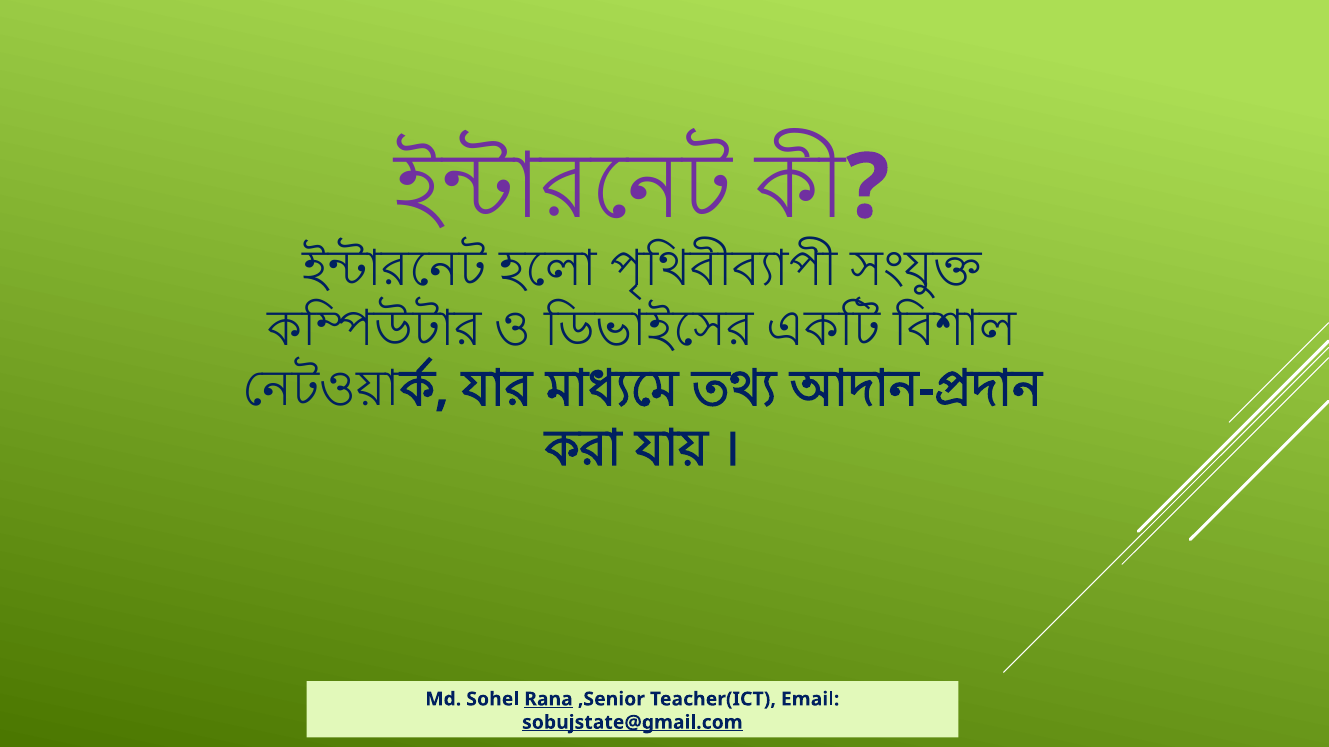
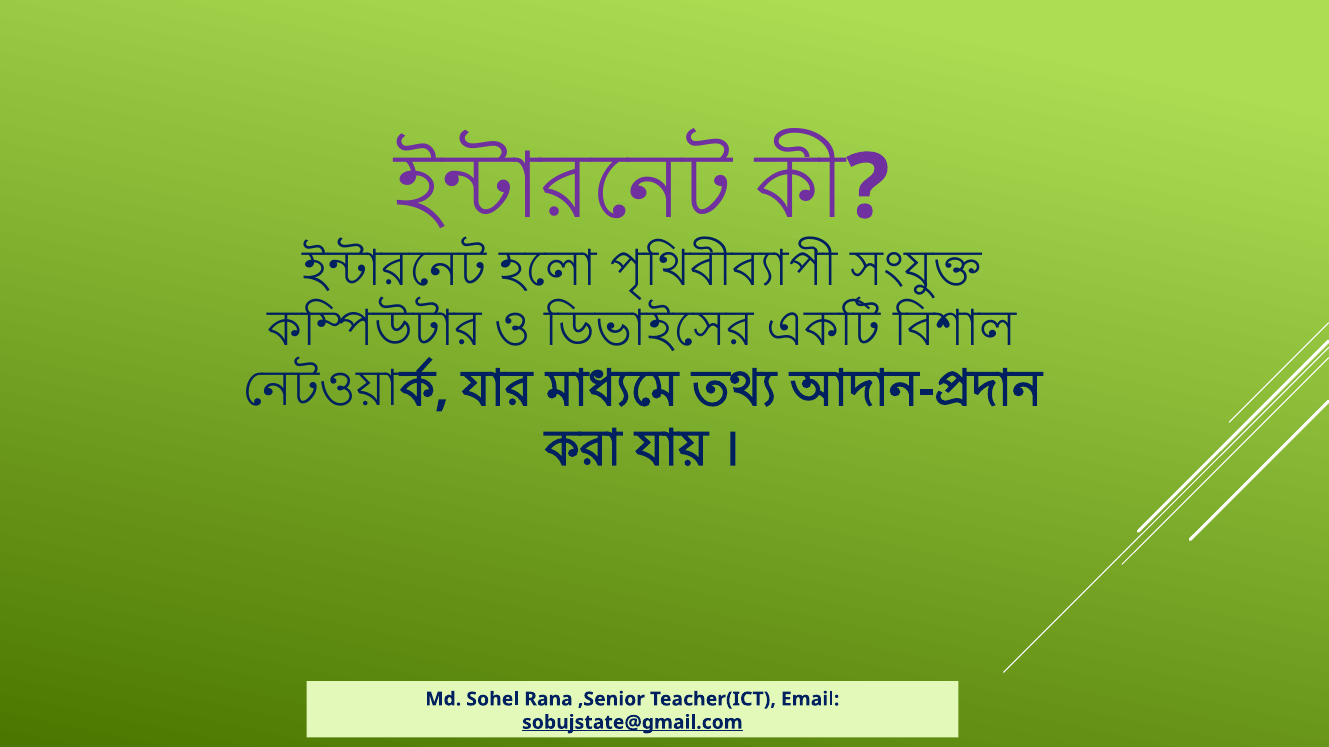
Rana underline: present -> none (549, 700)
